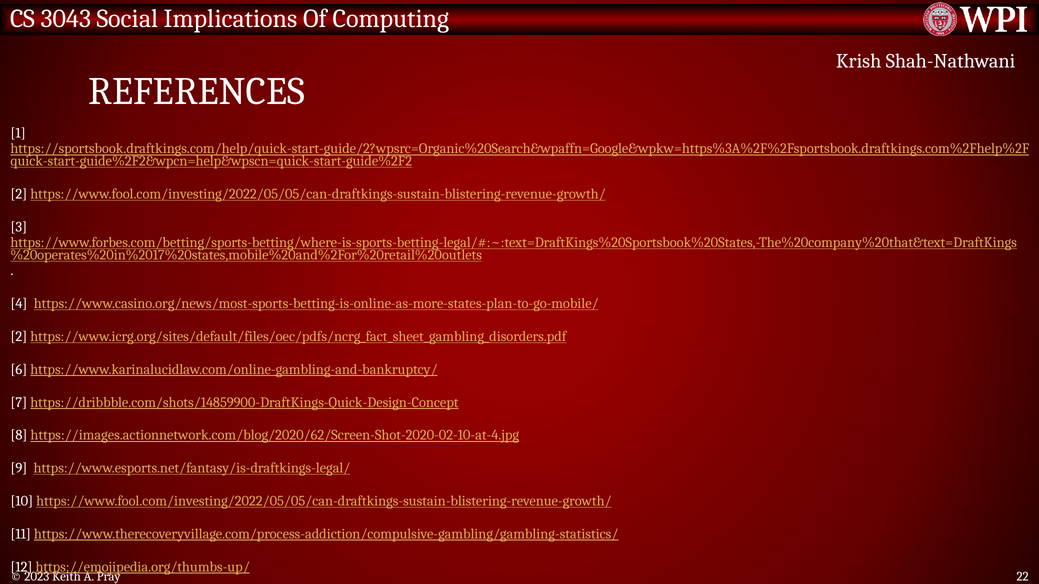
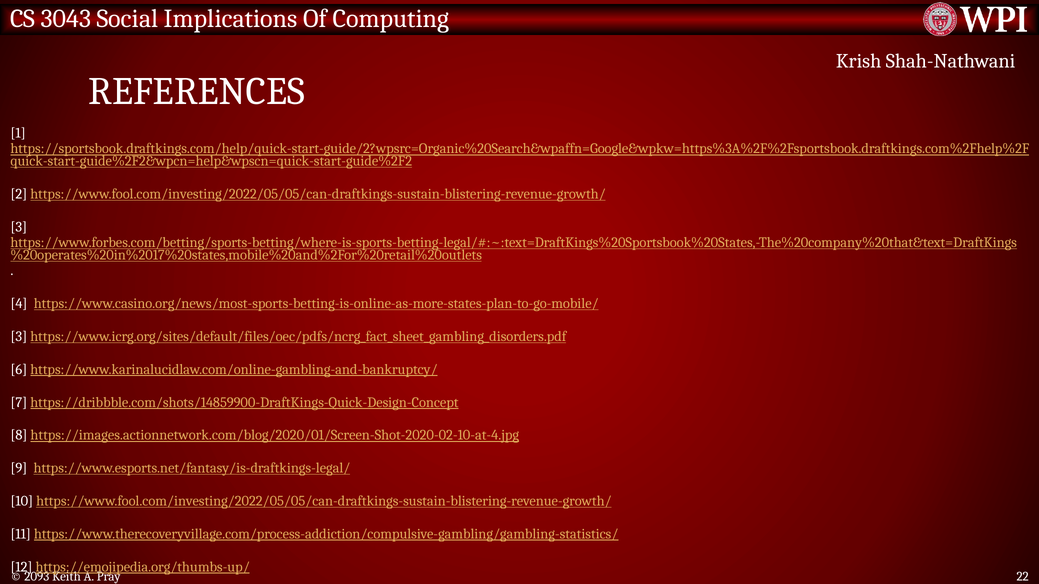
2: 2 -> 3 (19, 337)
https://images.actionnetwork.com/blog/2020/62/Screen-Shot-2020-02-10-at-4.jpg: https://images.actionnetwork.com/blog/2020/62/Screen-Shot-2020-02-10-at-4.jpg -> https://images.actionnetwork.com/blog/2020/01/Screen-Shot-2020-02-10-at-4.jpg (275, 436)
2023: 2023 -> 2093 (37, 577)
